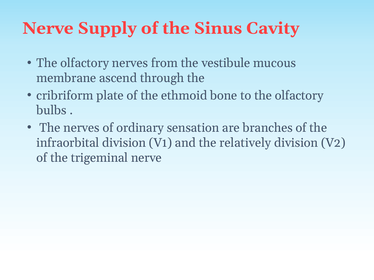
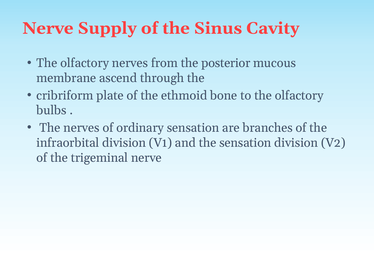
vestibule: vestibule -> posterior (226, 63)
the relatively: relatively -> sensation (245, 143)
